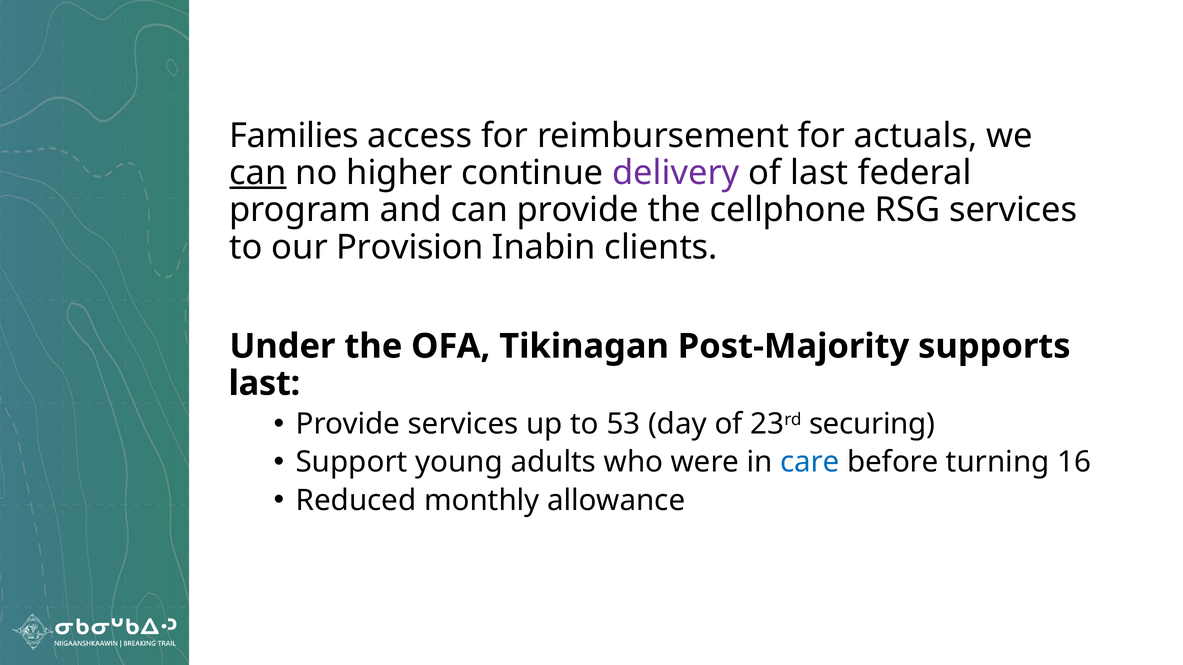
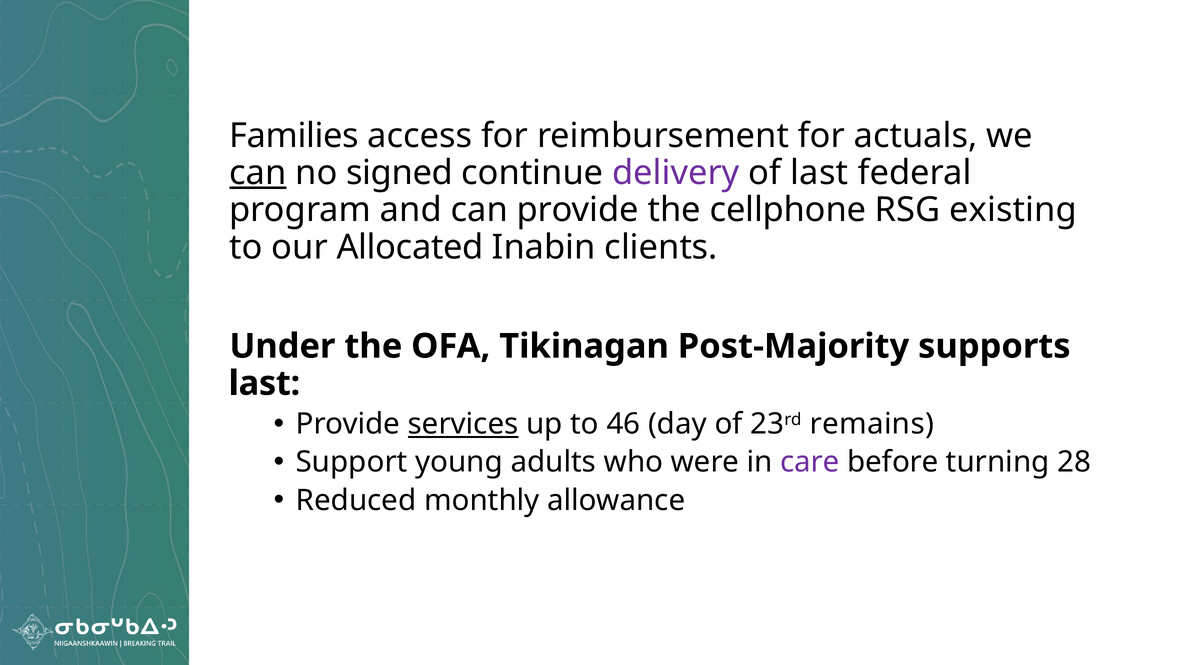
higher: higher -> signed (400, 173)
RSG services: services -> existing (1013, 210)
Provision: Provision -> Allocated (410, 247)
services underline: none -> present (463, 424)
53: 53 -> 46 (623, 424)
securing: securing -> remains (872, 424)
care colour: blue -> purple (810, 463)
16: 16 -> 28 (1074, 463)
